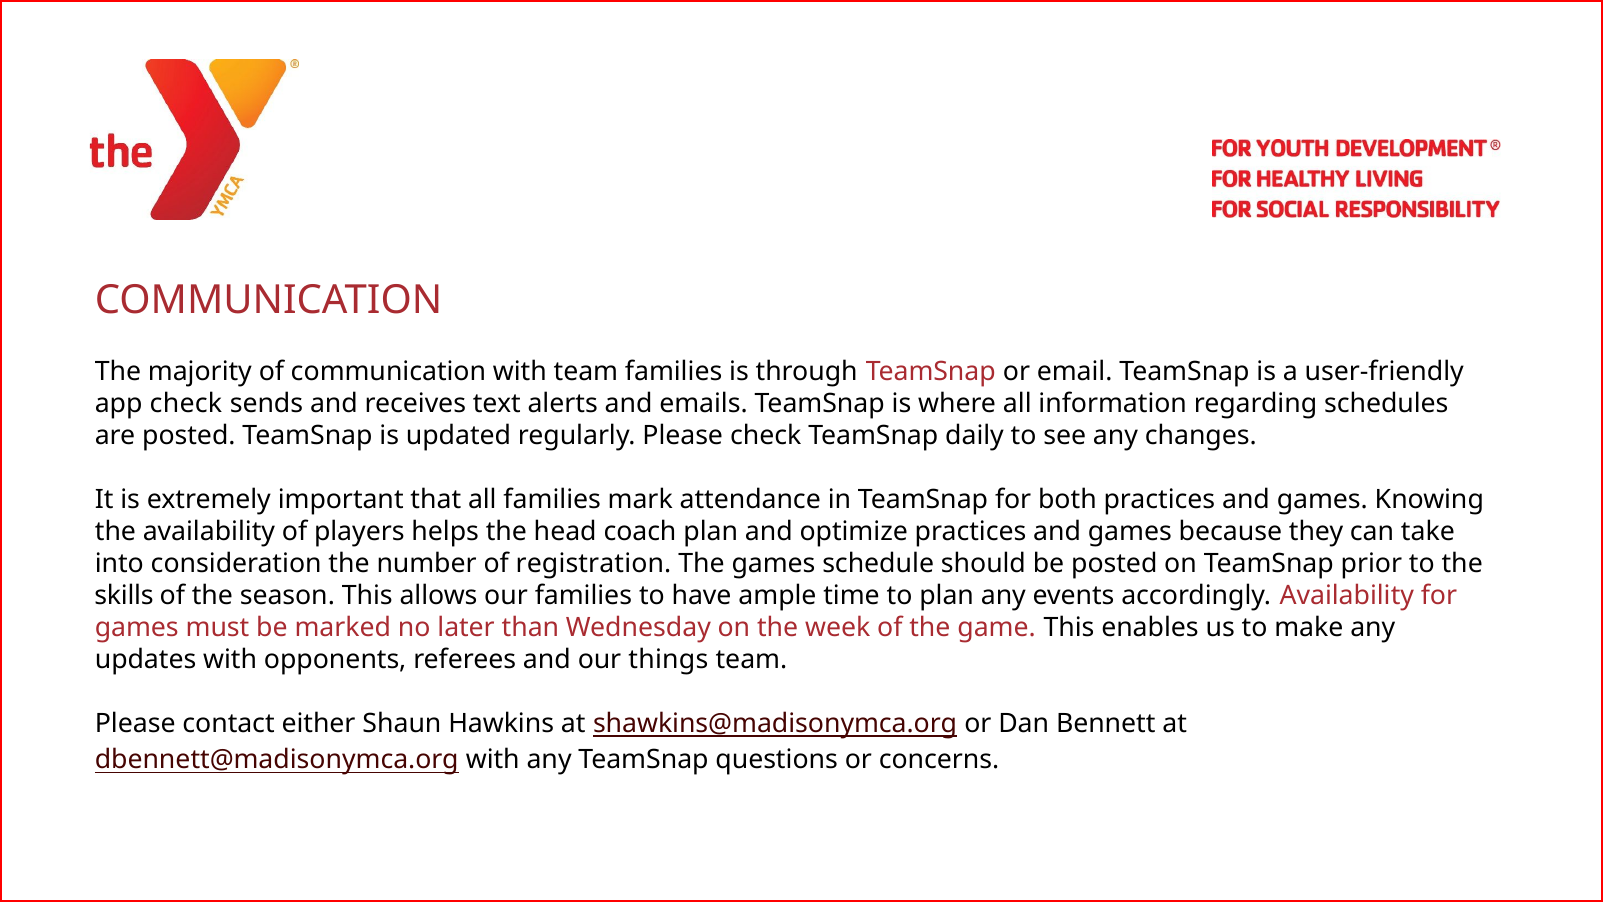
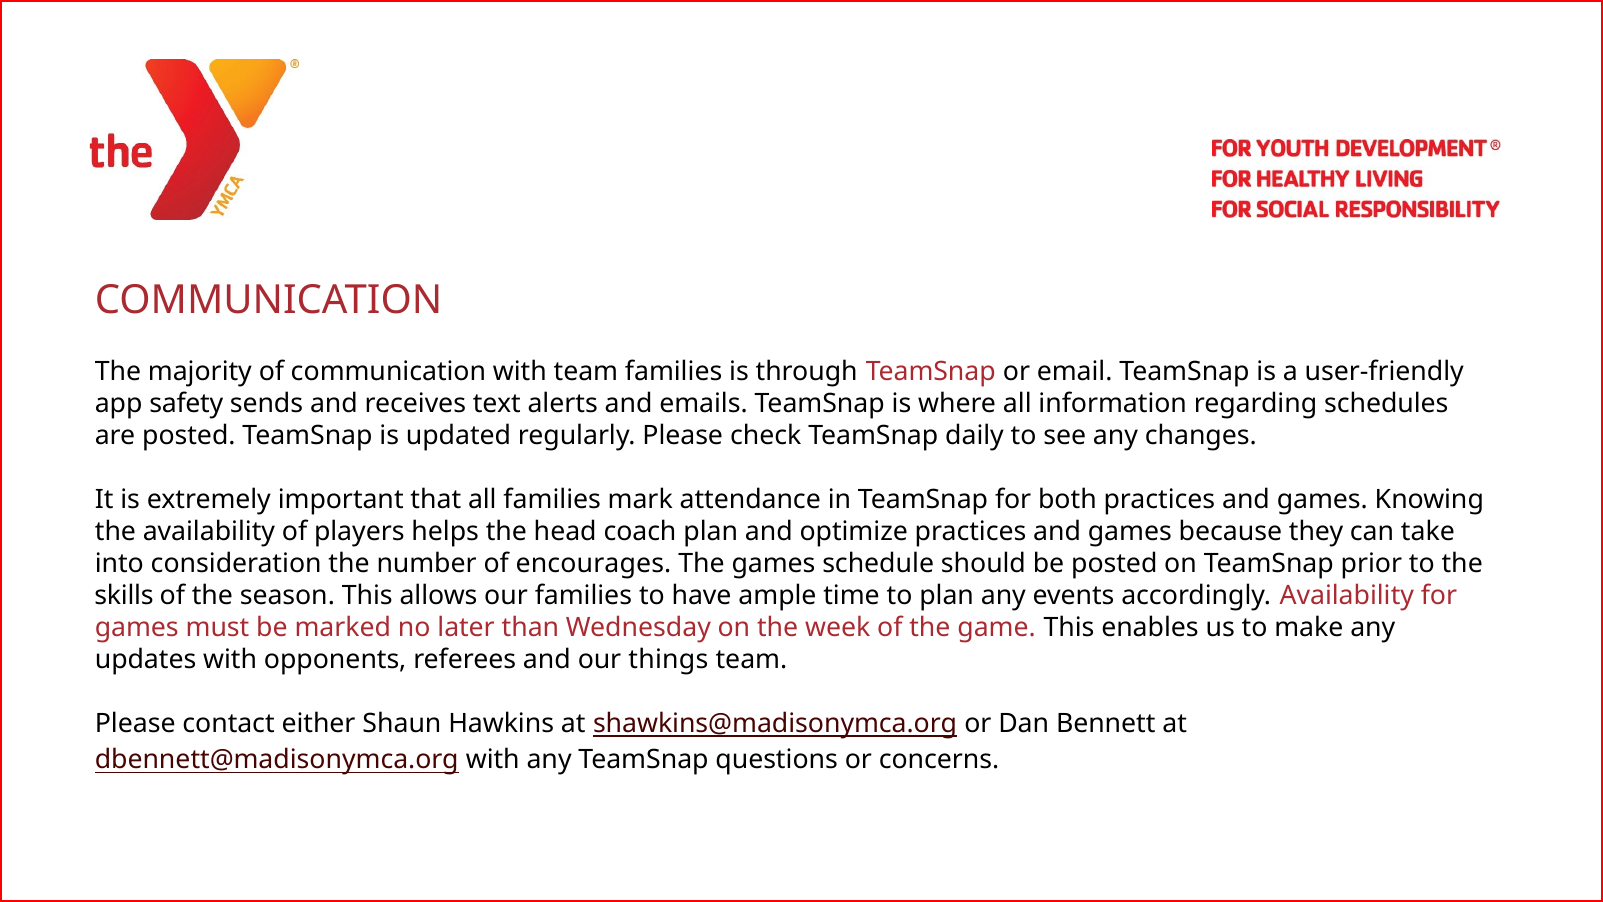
app check: check -> safety (186, 403)
registration: registration -> encourages (593, 563)
